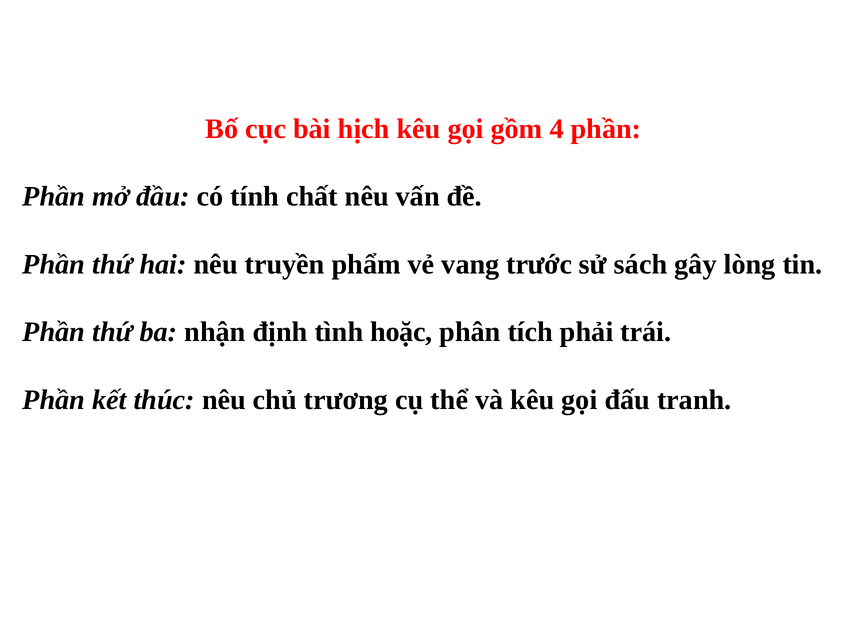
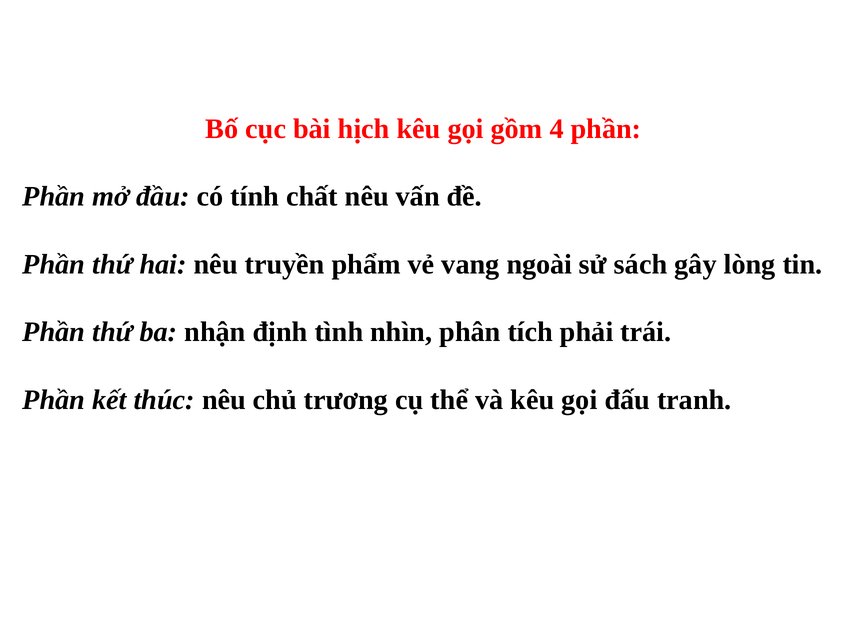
trước: trước -> ngoài (539, 264)
hoặc: hoặc -> nhìn (401, 332)
